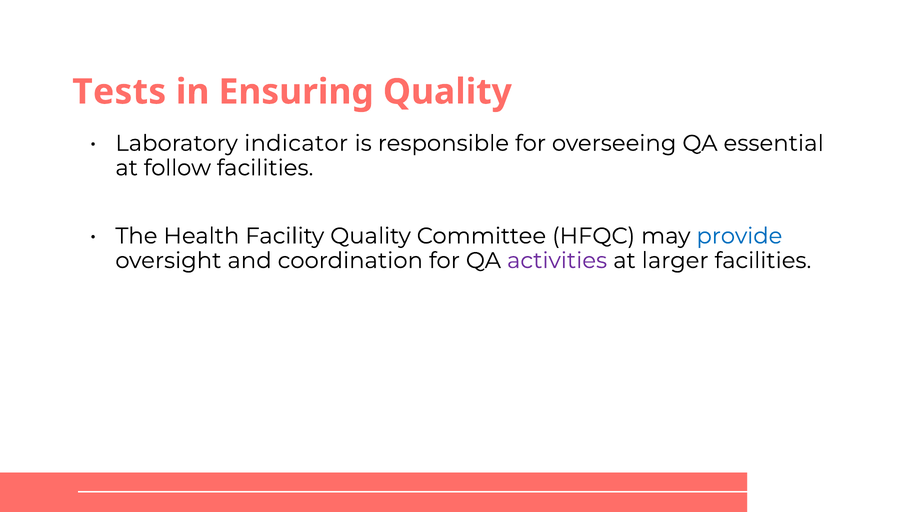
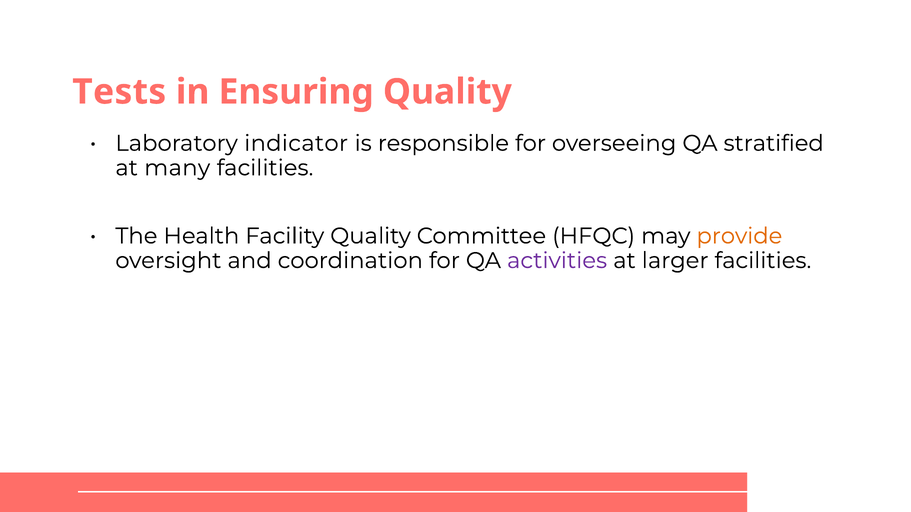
essential: essential -> stratified (774, 143)
follow: follow -> many (177, 168)
provide colour: blue -> orange (739, 236)
